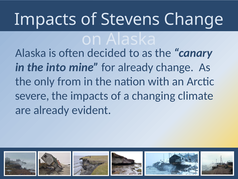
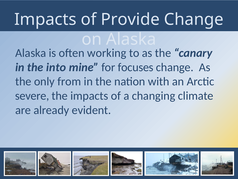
Stevens: Stevens -> Provide (130, 19)
decided: decided -> working (107, 53)
for already: already -> focuses (136, 67)
